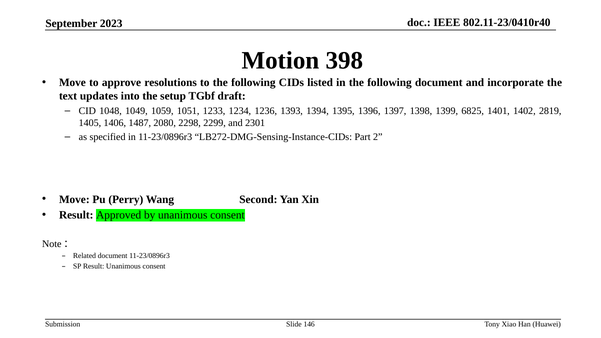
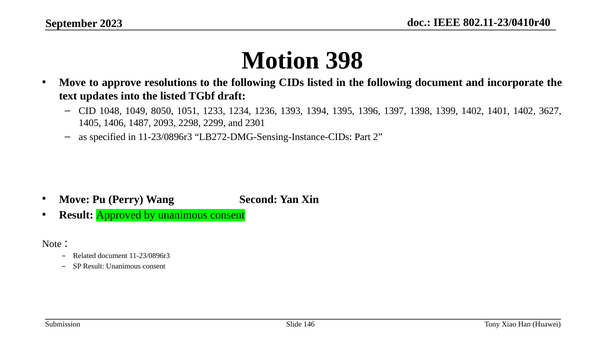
the setup: setup -> listed (173, 96)
1059: 1059 -> 8050 (162, 111)
1399 6825: 6825 -> 1402 (473, 111)
2819: 2819 -> 3627 (550, 111)
2080: 2080 -> 2093 (165, 123)
